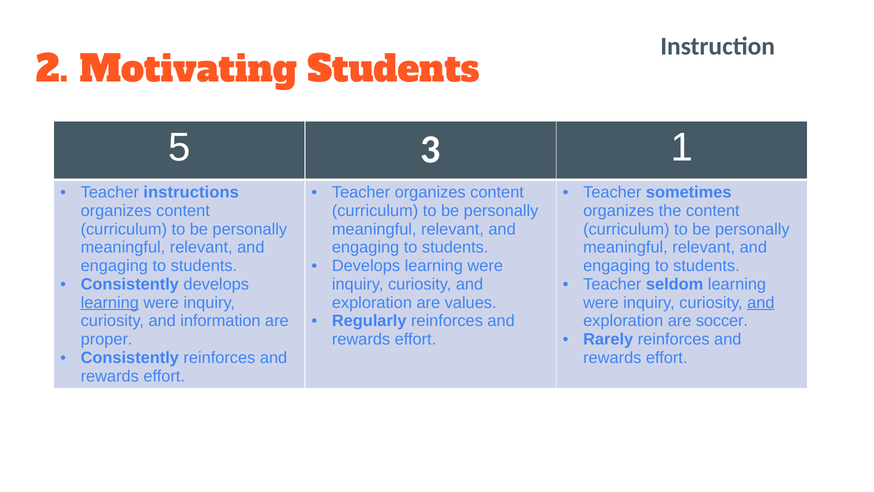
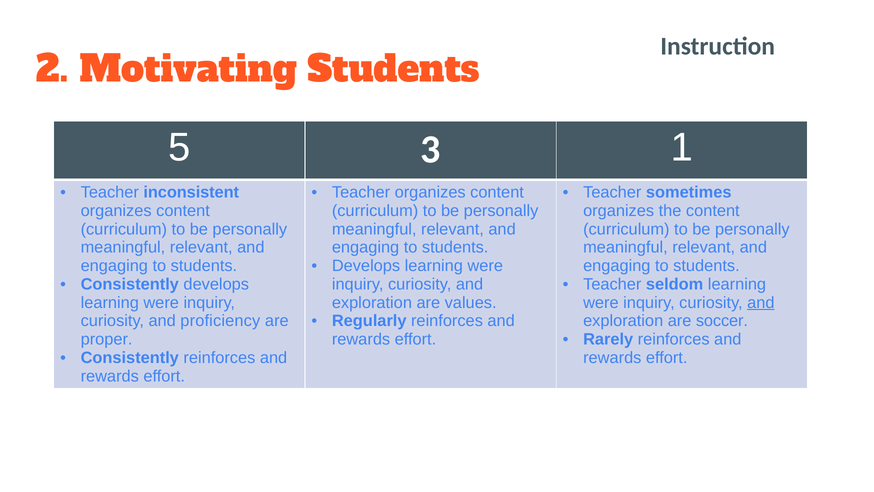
instructions: instructions -> inconsistent (191, 192)
learning underline: present -> none (110, 302)
information: information -> proficiency (220, 321)
